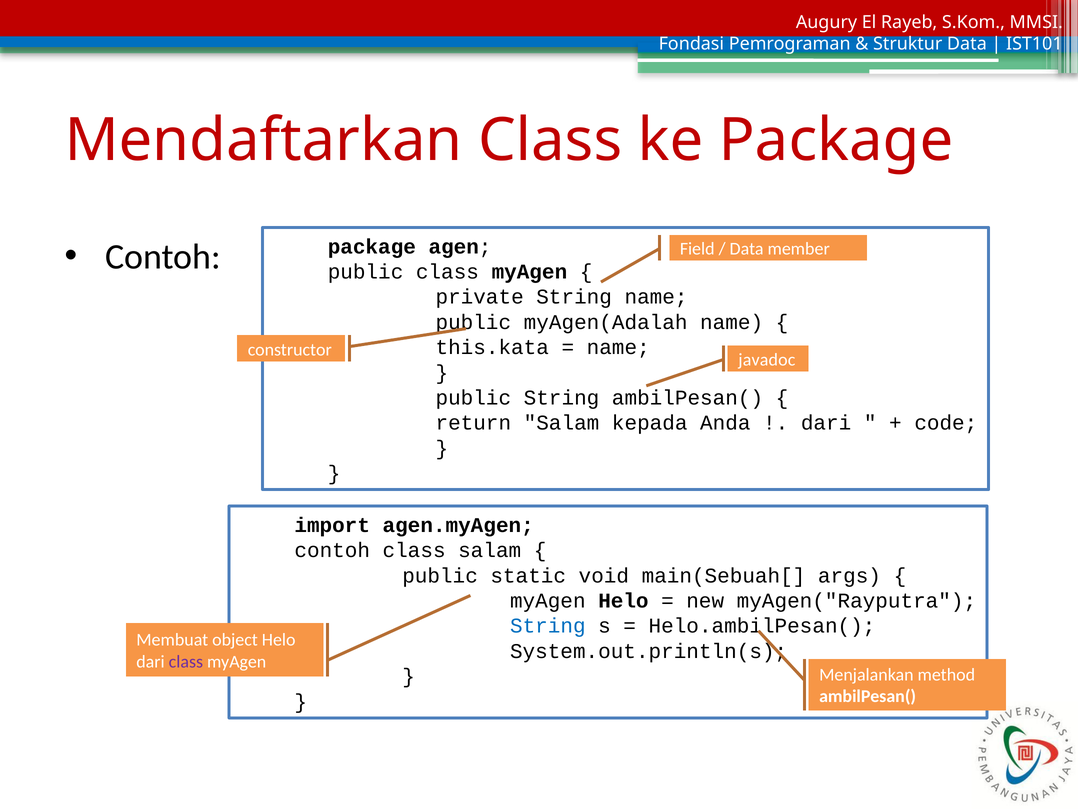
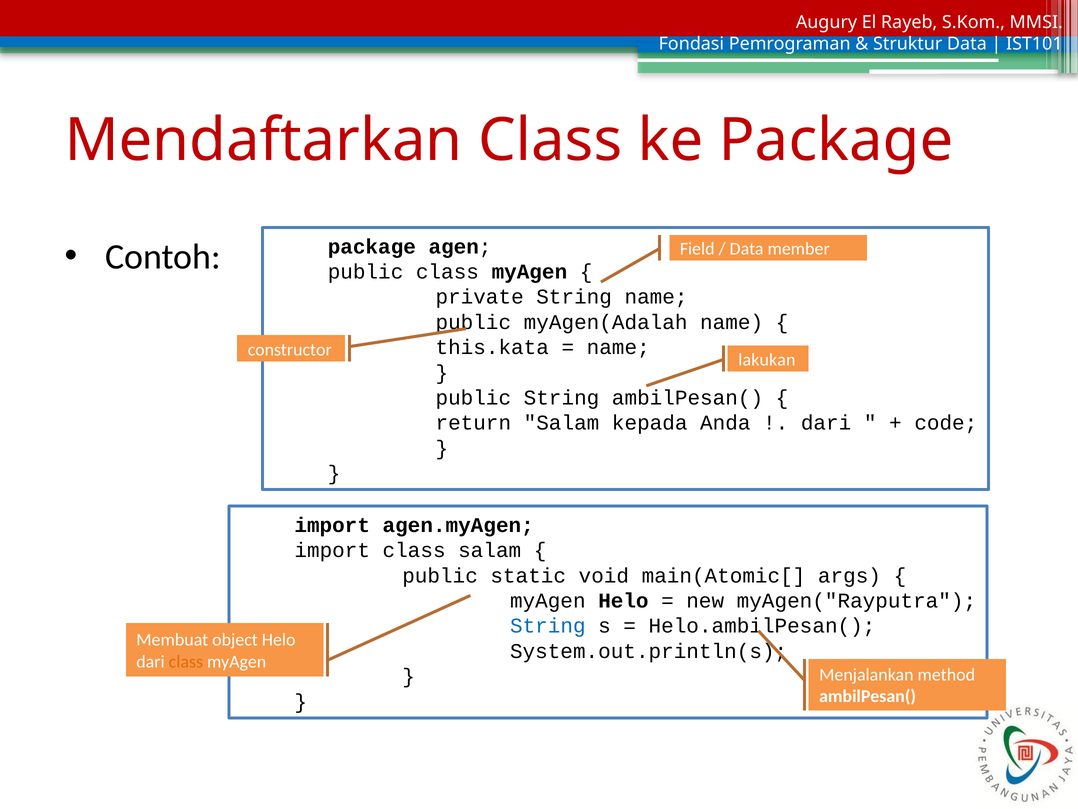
javadoc: javadoc -> lakukan (767, 359)
contoh: contoh -> import (332, 550)
main(Sebuah[: main(Sebuah[ -> main(Atomic[ (723, 575)
class colour: purple -> orange (186, 661)
